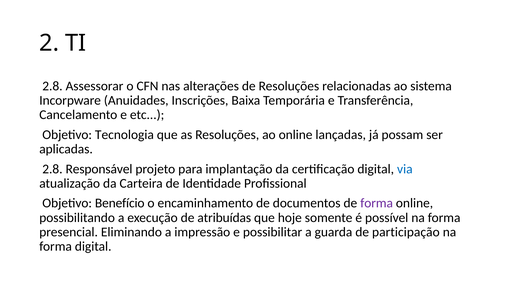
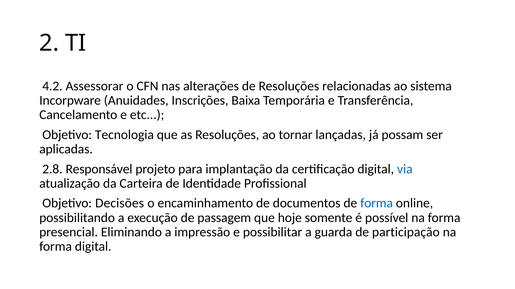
2.8: 2.8 -> 4.2 (52, 86)
ao online: online -> tornar (296, 135)
Benefício: Benefício -> Decisões (120, 204)
forma colour: purple -> blue (377, 204)
atribuídas: atribuídas -> passagem (224, 218)
